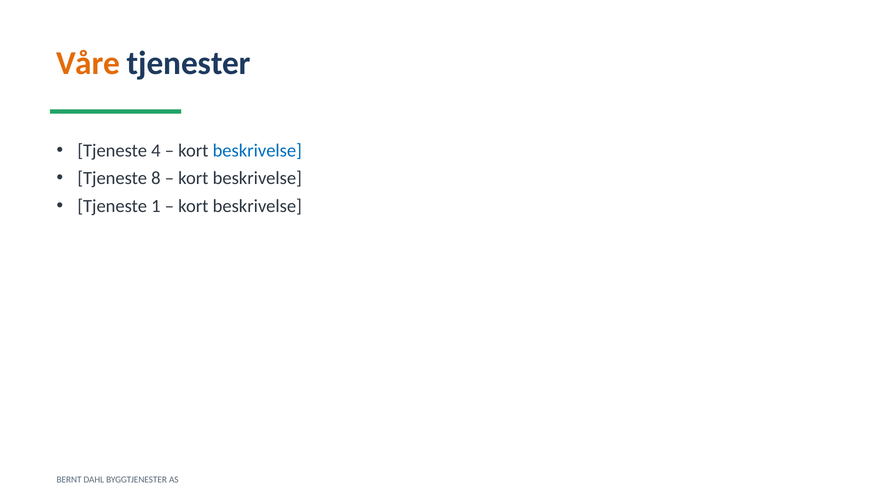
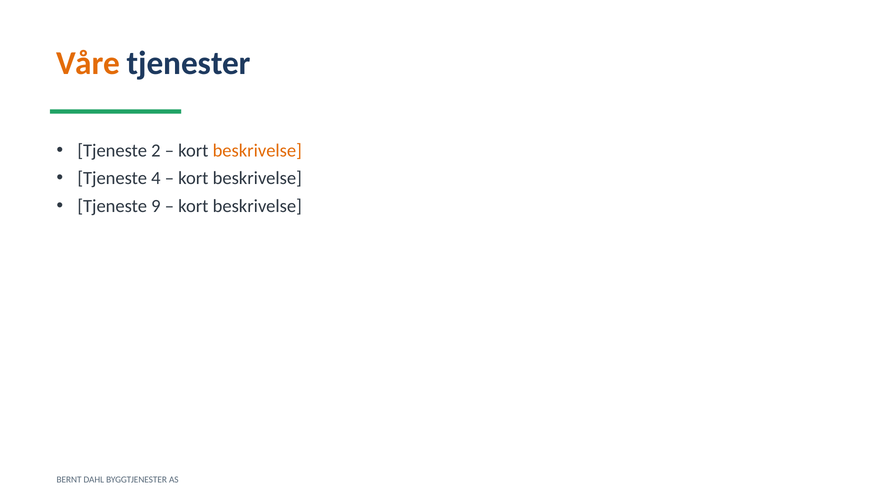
4: 4 -> 2 (156, 151)
beskrivelse colour: blue -> orange (257, 151)
8: 8 -> 4 (156, 178)
1: 1 -> 9 (156, 206)
